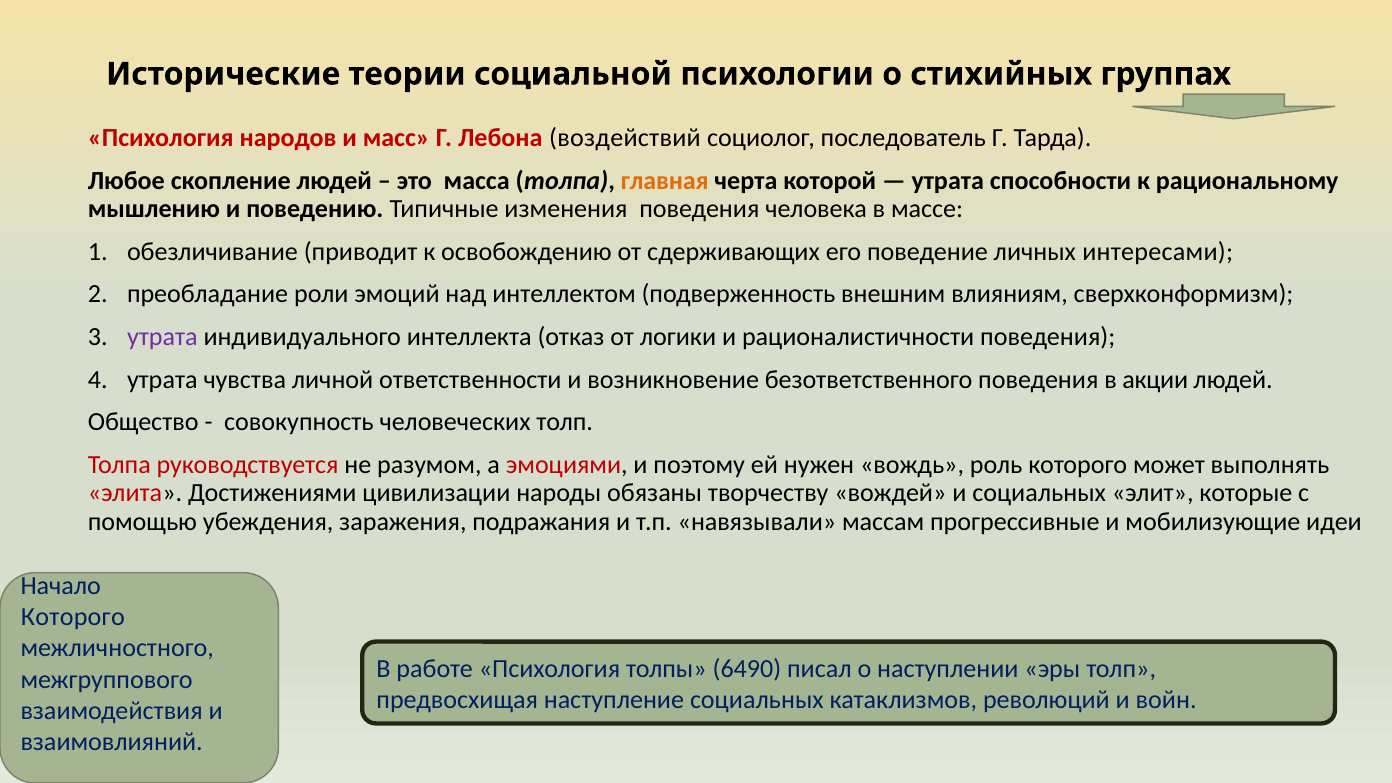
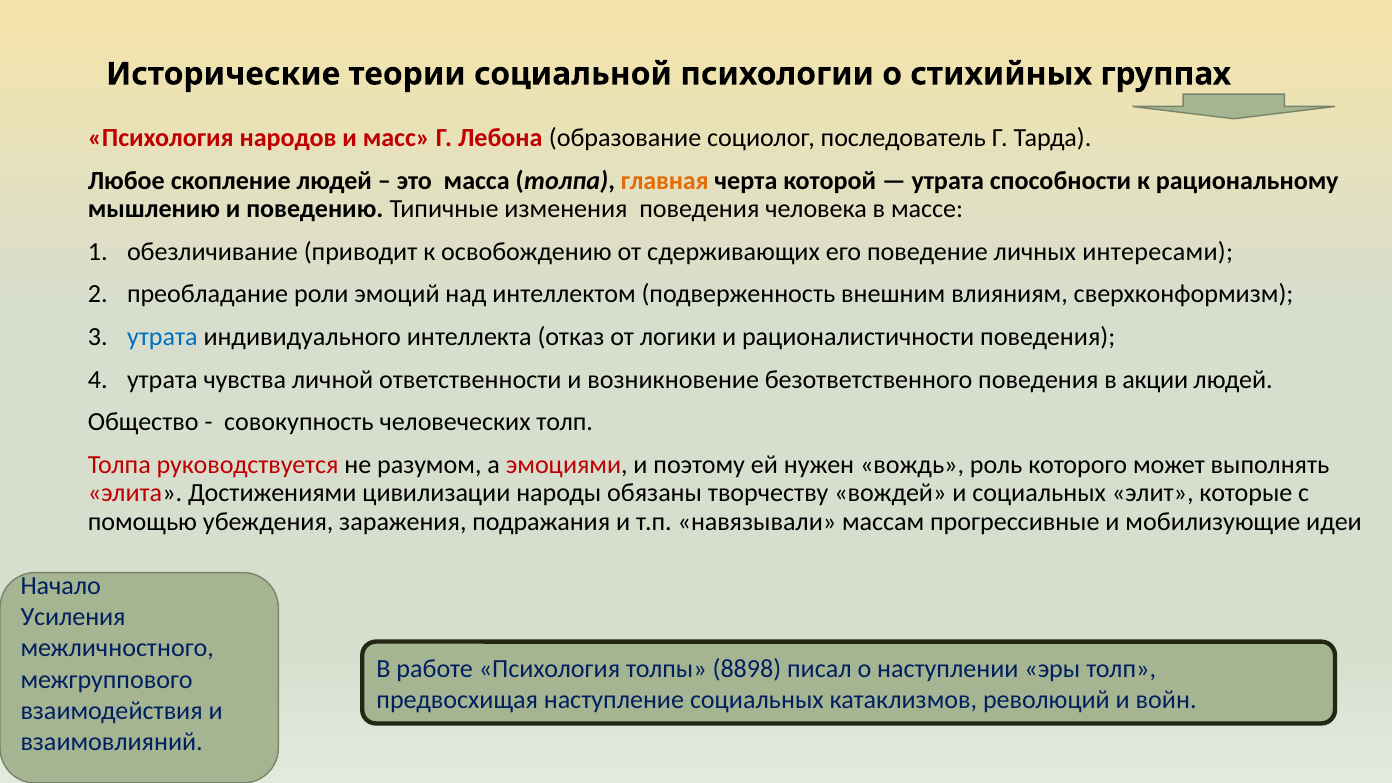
воздействий: воздействий -> образование (625, 138)
утрата colour: purple -> blue (162, 337)
Которого: Которого -> Усиления (73, 617)
6490: 6490 -> 8898 (747, 669)
